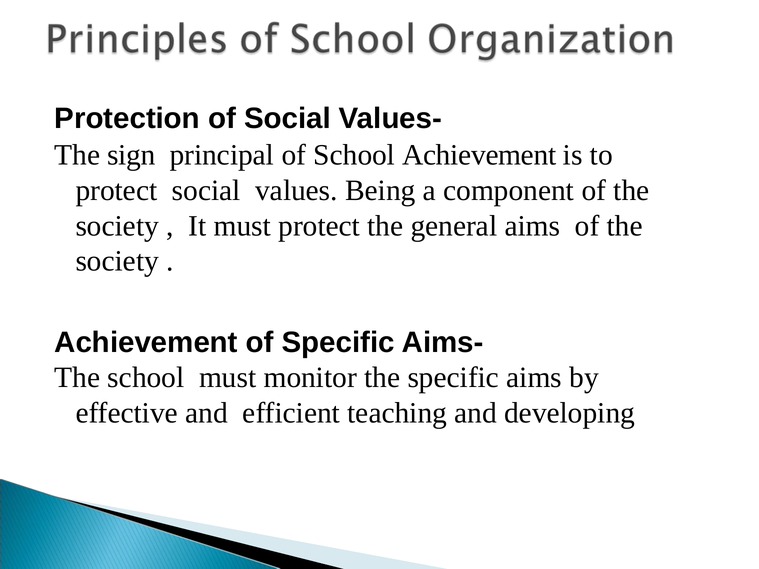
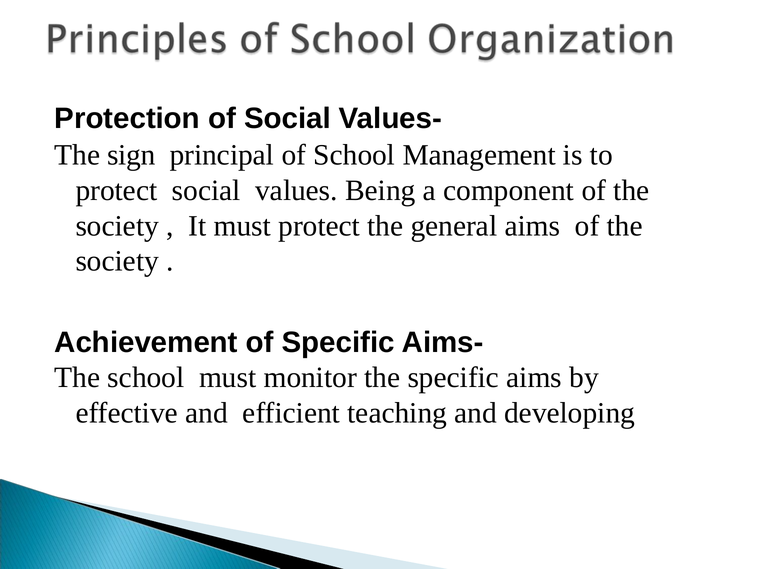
School Achievement: Achievement -> Management (479, 155)
